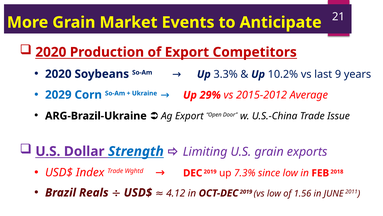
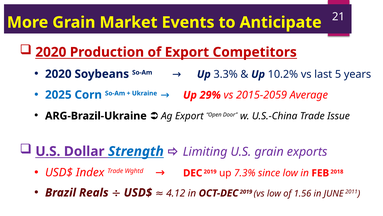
9: 9 -> 5 (338, 74)
2029: 2029 -> 2025 (58, 95)
2015-2012: 2015-2012 -> 2015-2059 (262, 95)
